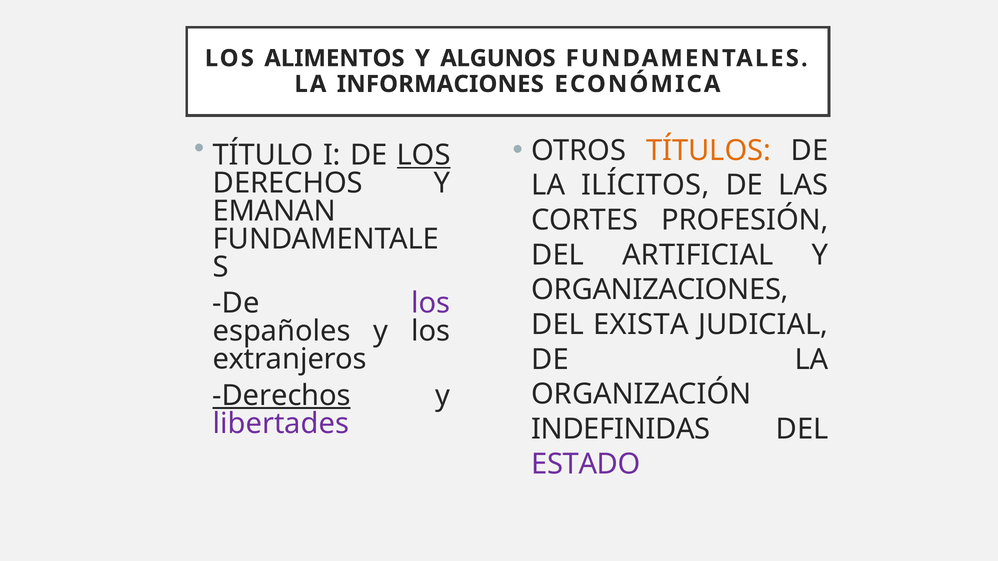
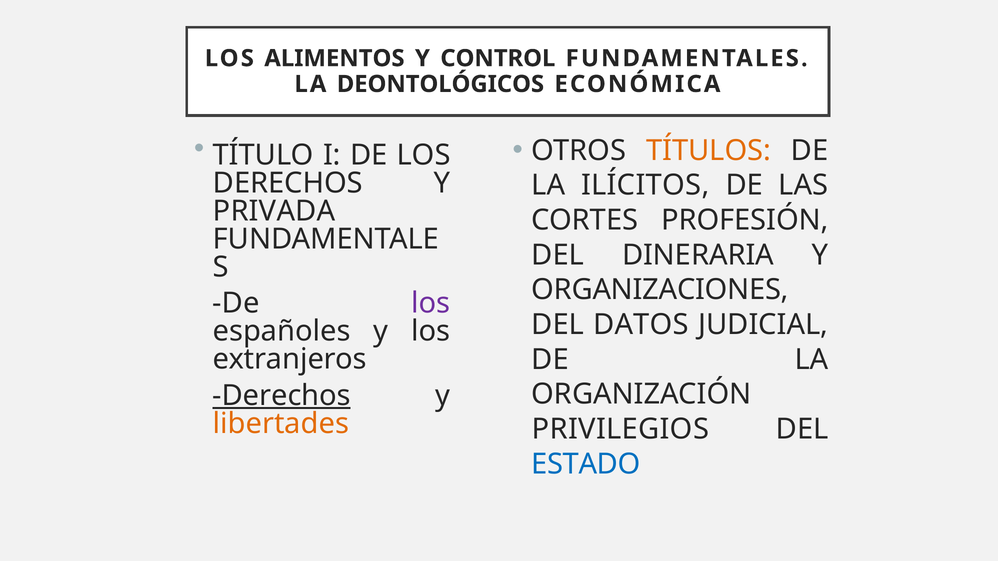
ALGUNOS: ALGUNOS -> CONTROL (498, 58)
INFORMACIONES: INFORMACIONES -> DEONTOLÓGICOS (440, 84)
LOS underline: present -> none (424, 155)
EMANAN: EMANAN -> PRIVADA (274, 211)
ARTIFICIAL: ARTIFICIAL -> DINERARIA (698, 255)
EXISTA: EXISTA -> DATOS (641, 325)
libertades colour: purple -> orange (281, 424)
INDEFINIDAS: INDEFINIDAS -> PRIVILEGIOS (620, 429)
ESTADO colour: purple -> blue (586, 464)
